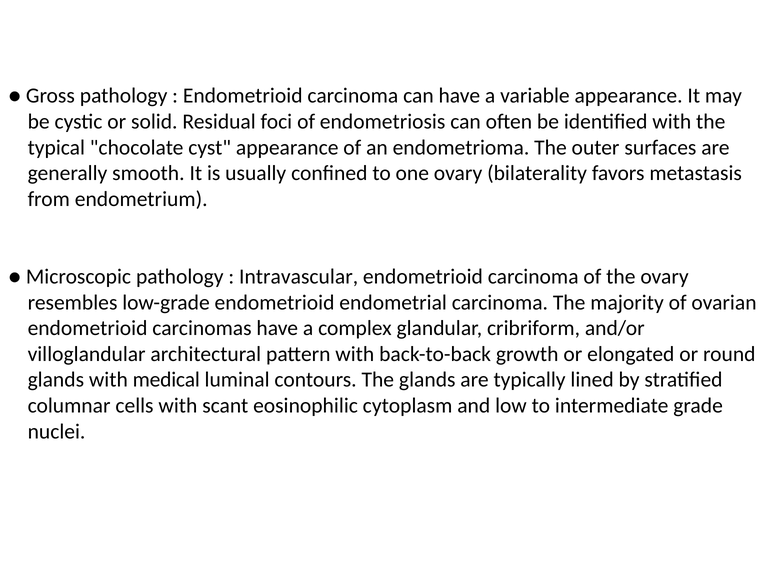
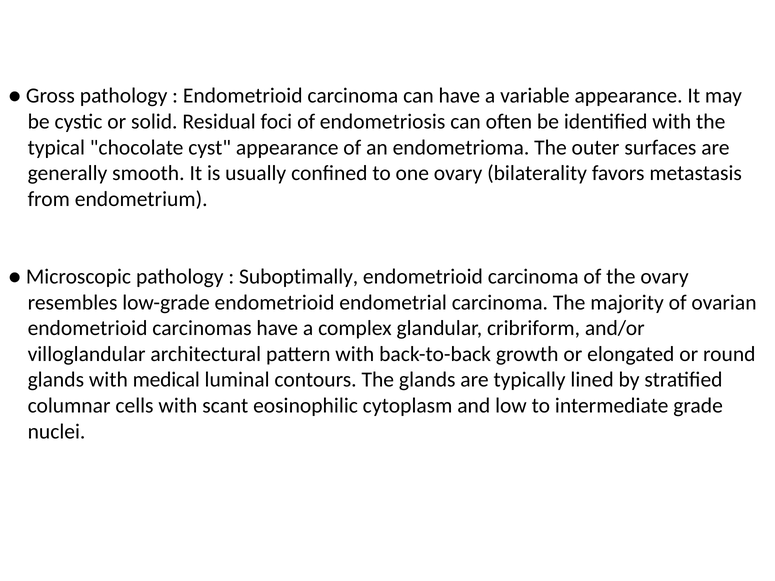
Intravascular: Intravascular -> Suboptimally (299, 277)
